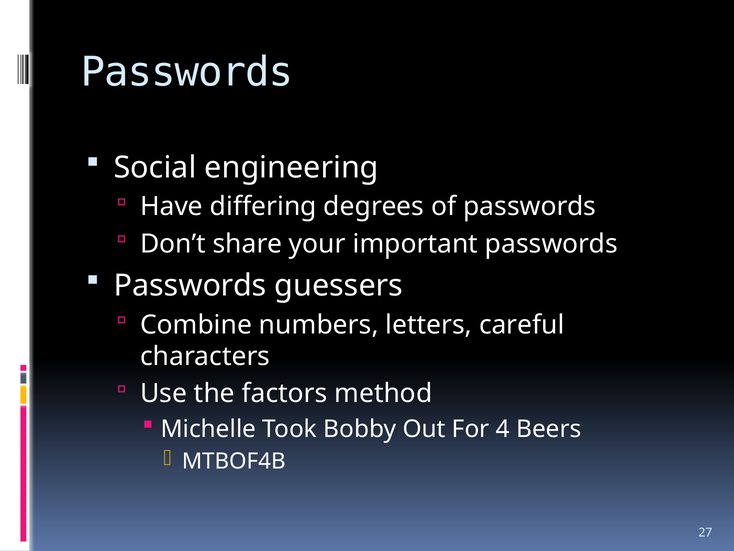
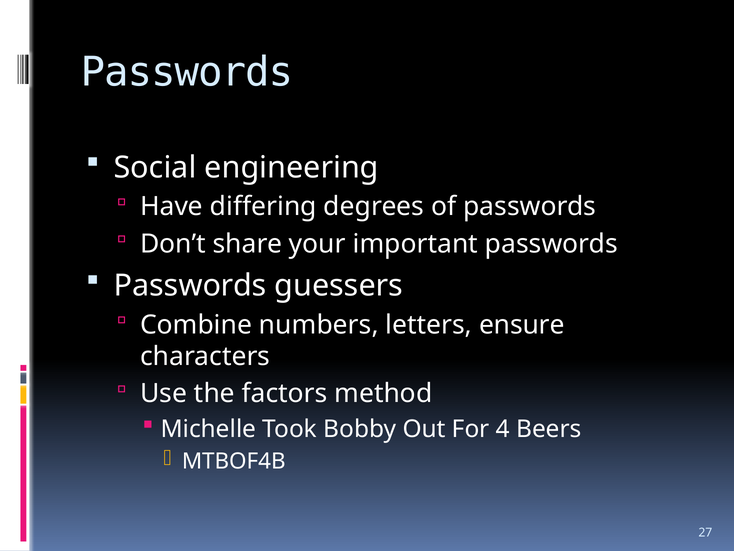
careful: careful -> ensure (522, 325)
